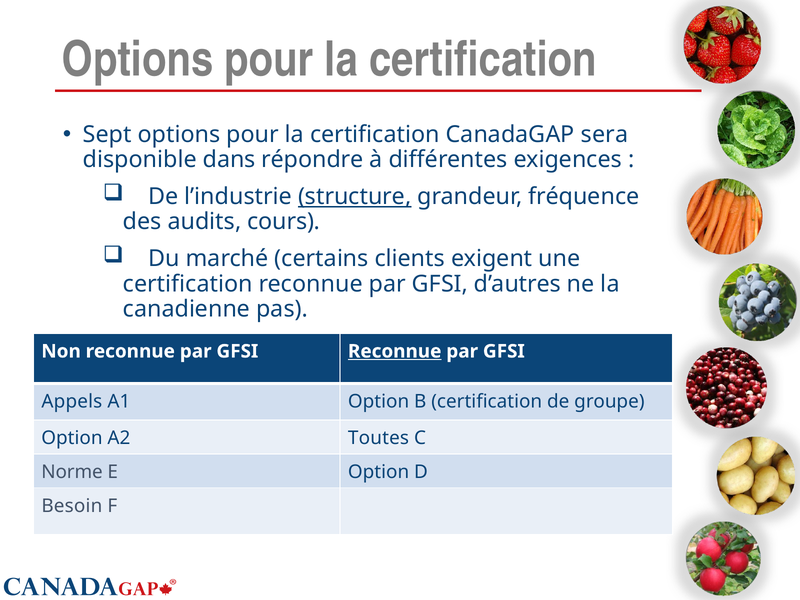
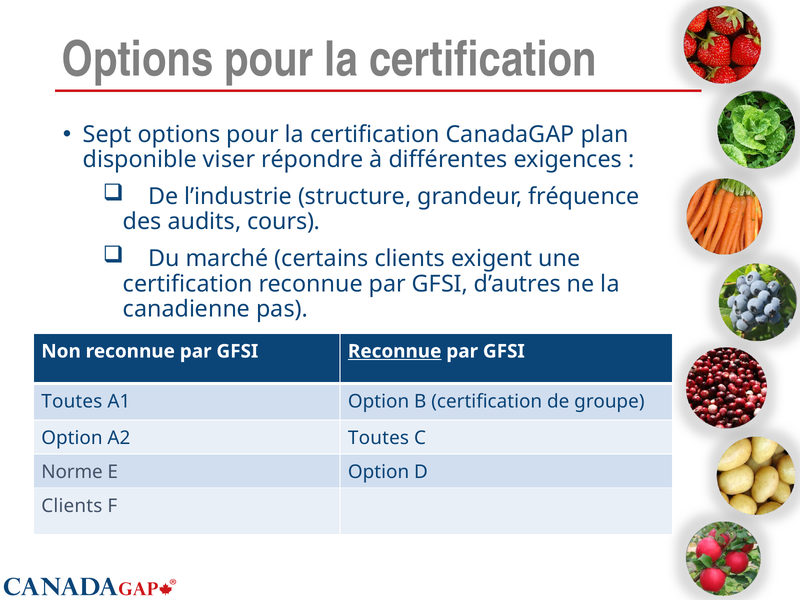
sera: sera -> plan (605, 135)
dans: dans -> viser (229, 160)
structure underline: present -> none (355, 197)
Appels: Appels -> Toutes (72, 402)
Besoin: Besoin -> Clients (72, 506)
